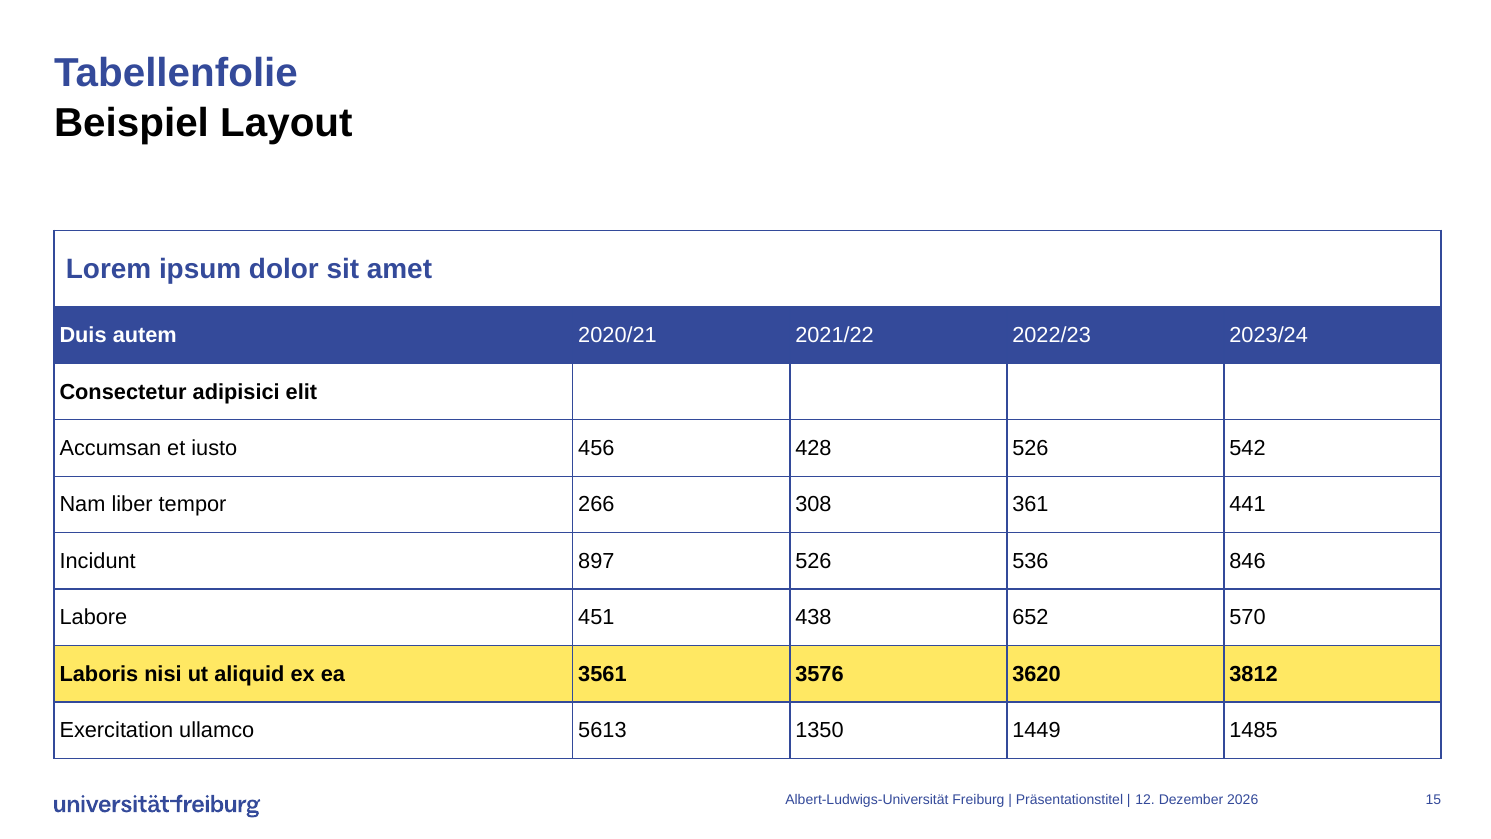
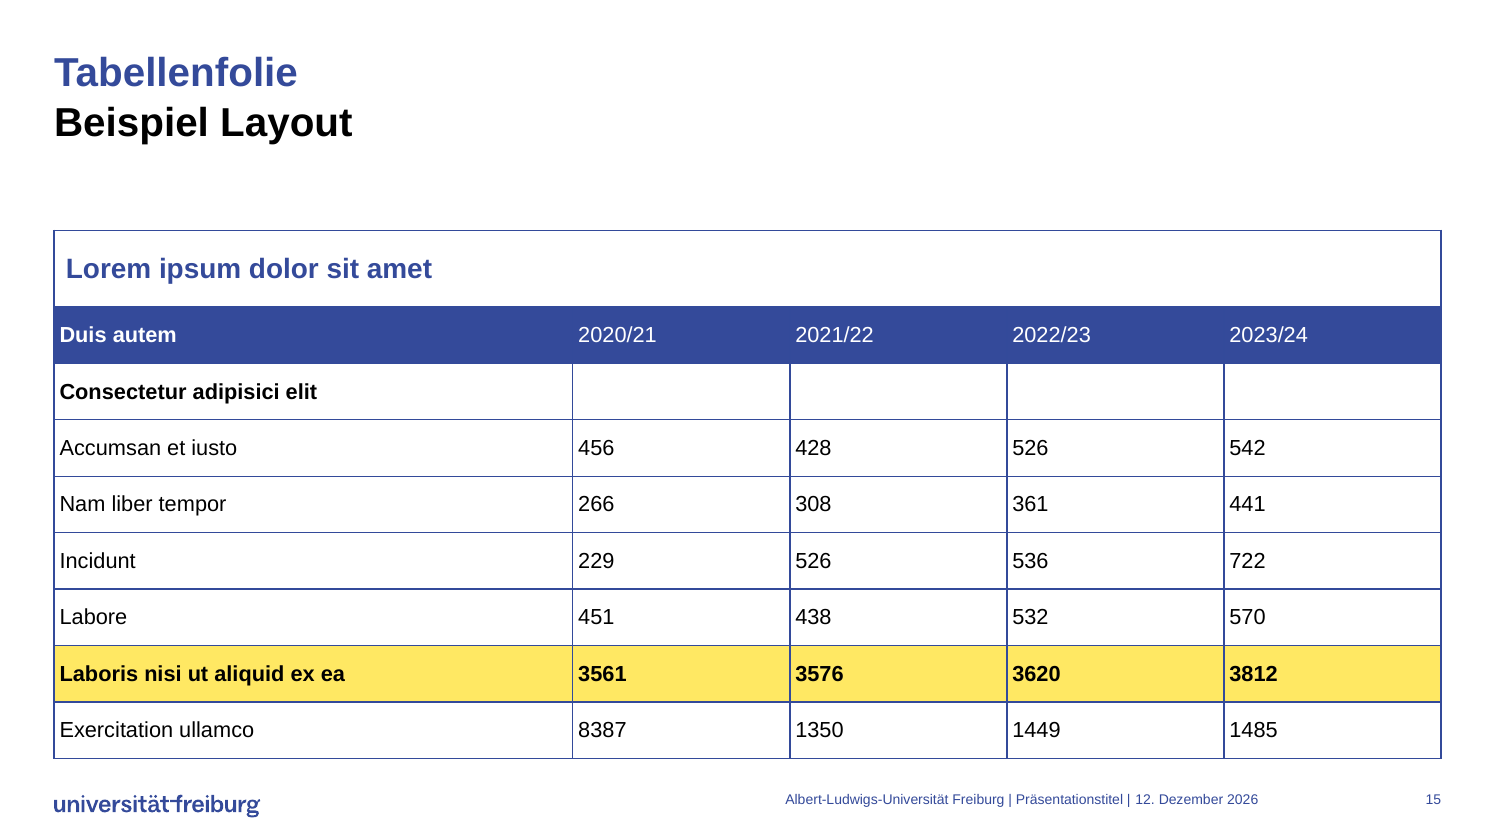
897: 897 -> 229 (596, 561)
846: 846 -> 722 (1247, 561)
652: 652 -> 532 (1030, 617)
5613: 5613 -> 8387 (602, 730)
